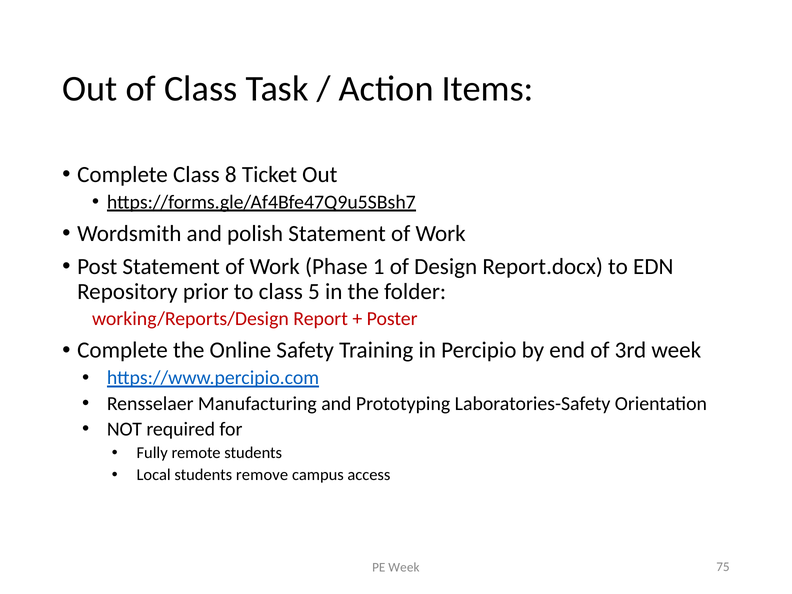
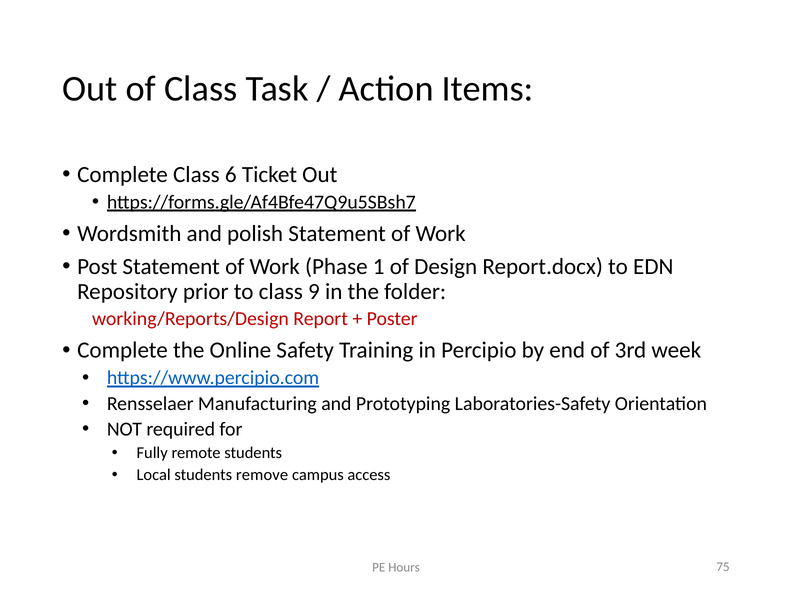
8: 8 -> 6 (231, 174)
5: 5 -> 9 (314, 292)
PE Week: Week -> Hours (404, 567)
